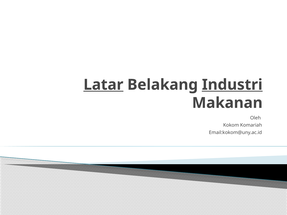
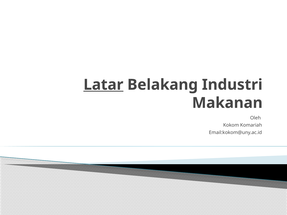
Industri underline: present -> none (232, 85)
